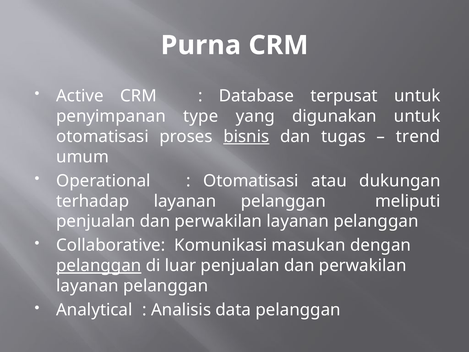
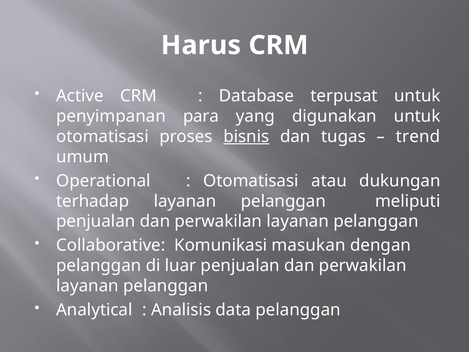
Purna: Purna -> Harus (201, 45)
type: type -> para (201, 116)
pelanggan underline: present -> none (99, 266)
